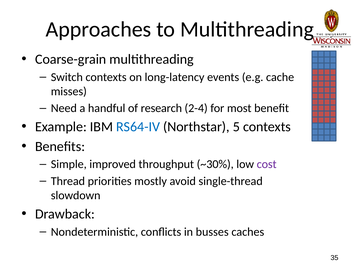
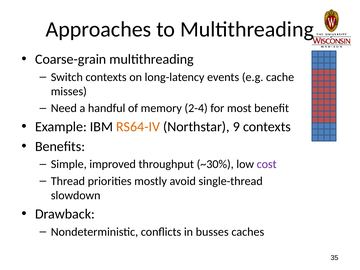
research: research -> memory (161, 108)
RS64-IV colour: blue -> orange (138, 127)
5: 5 -> 9 (236, 127)
